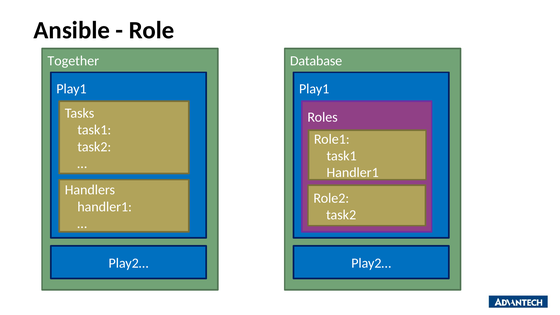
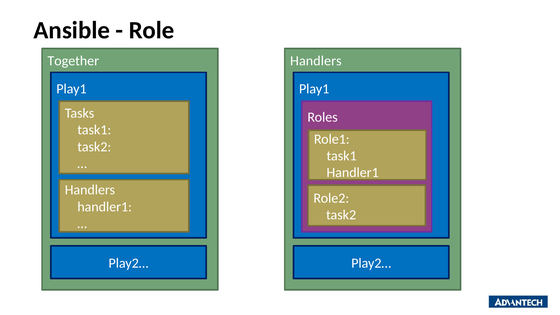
Database: Database -> Handlers (316, 61)
